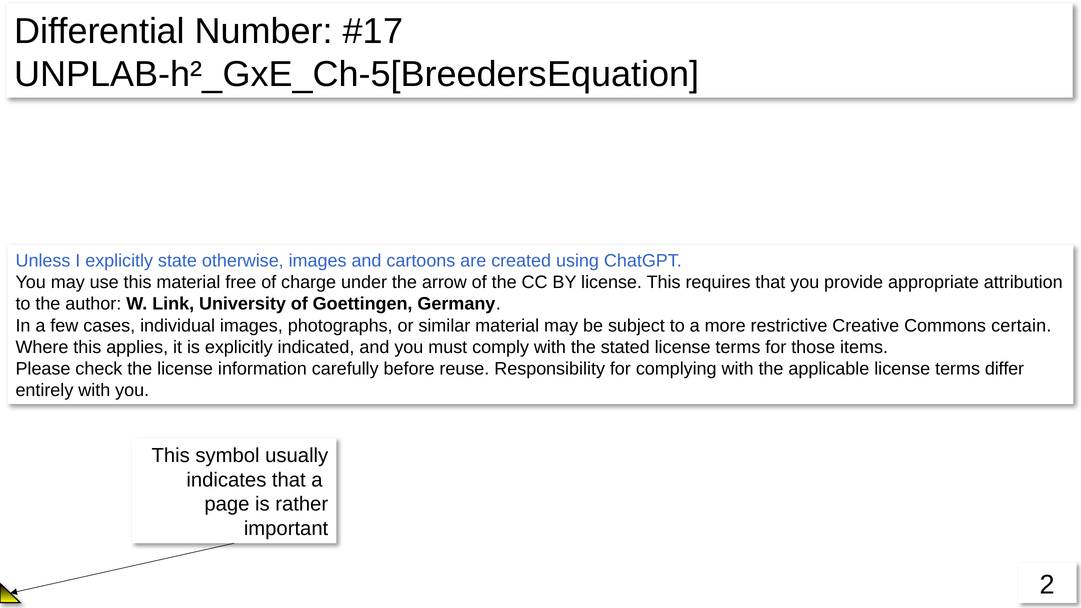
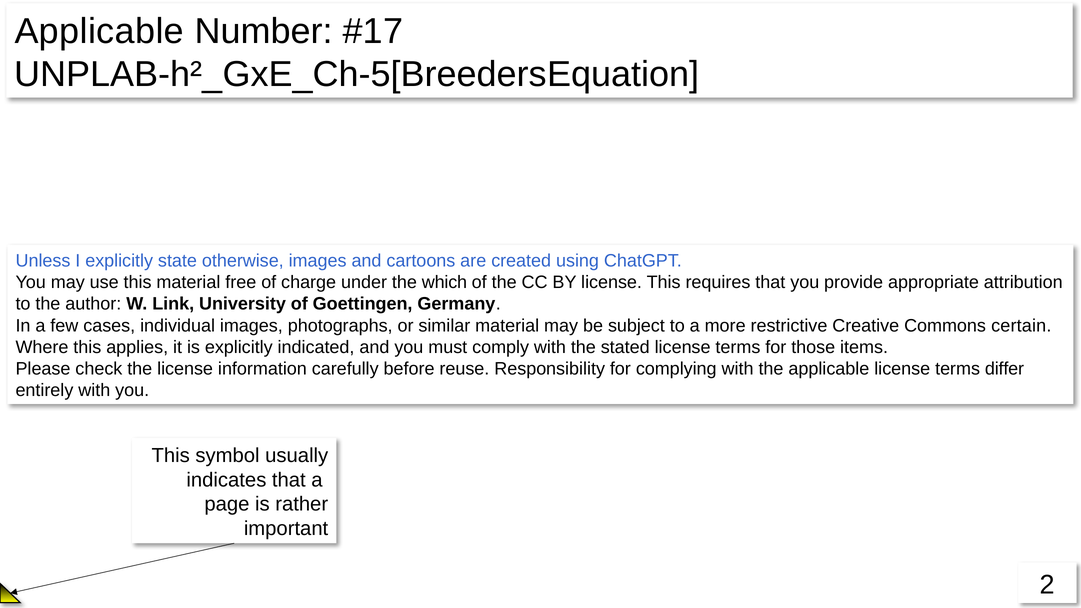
Differential: Differential -> Applicable (99, 31)
arrow: arrow -> which (444, 282)
